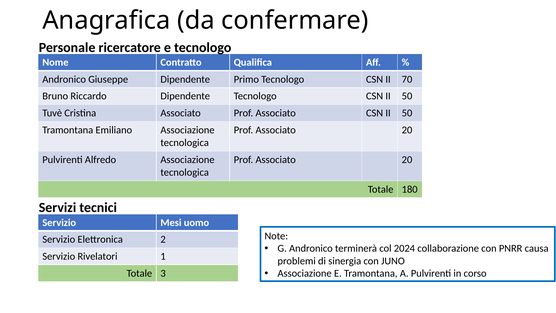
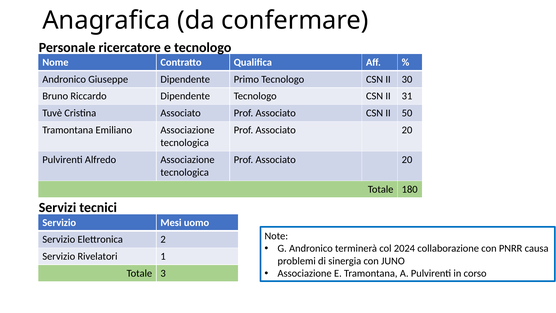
70: 70 -> 30 (407, 79)
Tecnologo CSN II 50: 50 -> 31 (407, 96)
